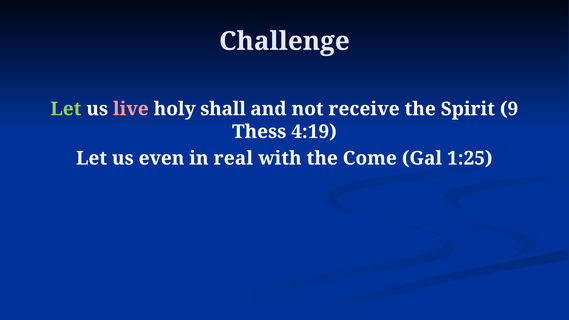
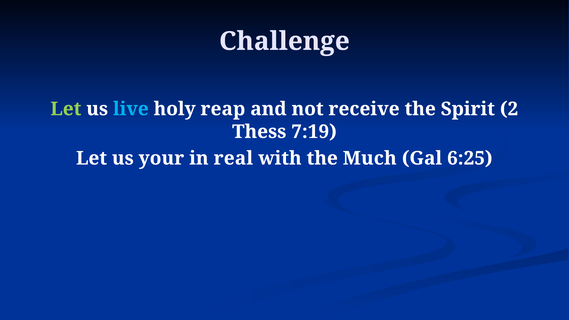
live colour: pink -> light blue (131, 109)
shall: shall -> reap (223, 109)
9: 9 -> 2 (509, 109)
4:19: 4:19 -> 7:19 (314, 132)
even: even -> your (161, 158)
Come: Come -> Much (370, 158)
1:25: 1:25 -> 6:25 (470, 158)
